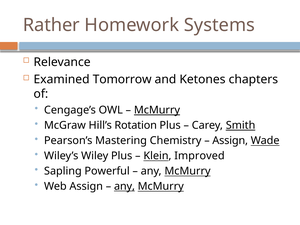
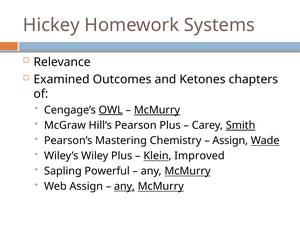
Rather: Rather -> Hickey (51, 25)
Tomorrow: Tomorrow -> Outcomes (122, 79)
OWL underline: none -> present (111, 110)
Rotation: Rotation -> Pearson (136, 125)
